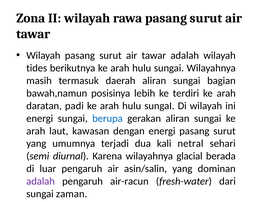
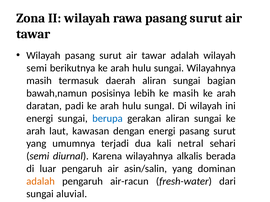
tides: tides -> semi (37, 68)
ke terdiri: terdiri -> masih (186, 93)
glacial: glacial -> alkalis (189, 156)
adalah colour: purple -> orange (41, 182)
zaman: zaman -> aluvial (72, 194)
